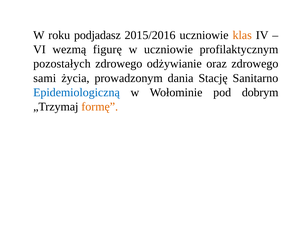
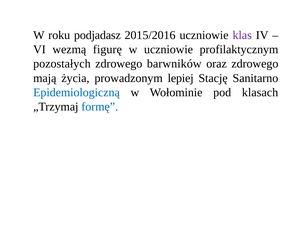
klas colour: orange -> purple (242, 35)
odżywianie: odżywianie -> barwników (174, 64)
sami: sami -> mają (45, 78)
dania: dania -> lepiej (181, 78)
dobrym: dobrym -> klasach (260, 93)
formę colour: orange -> blue (100, 107)
